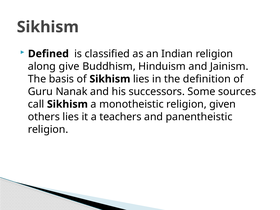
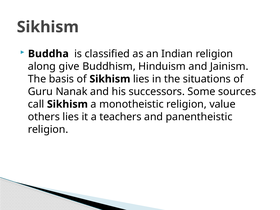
Defined: Defined -> Buddha (48, 54)
definition: definition -> situations (207, 79)
given: given -> value (222, 104)
